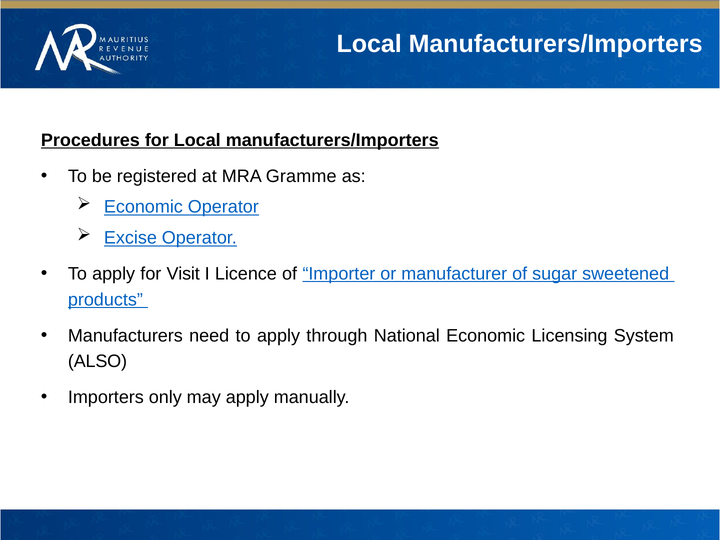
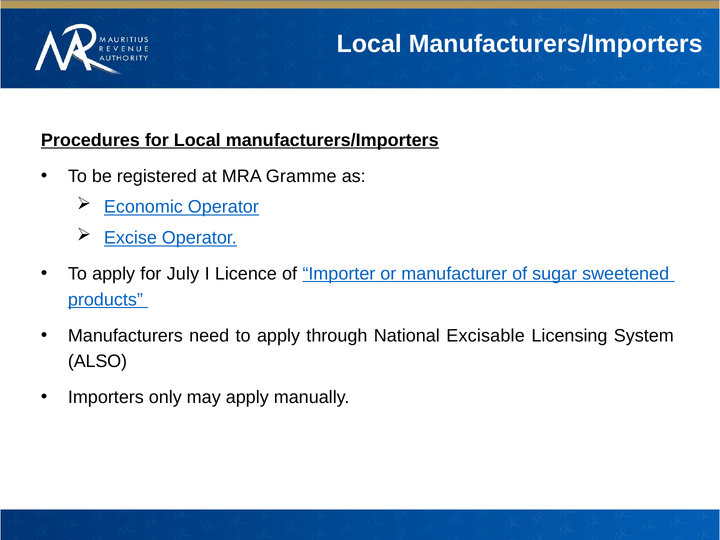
Visit: Visit -> July (183, 274)
National Economic: Economic -> Excisable (486, 336)
